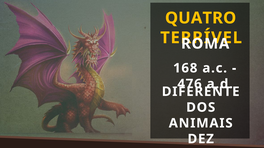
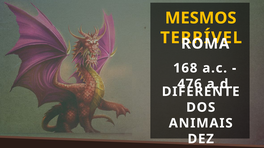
QUATRO: QUATRO -> MESMOS (201, 18)
